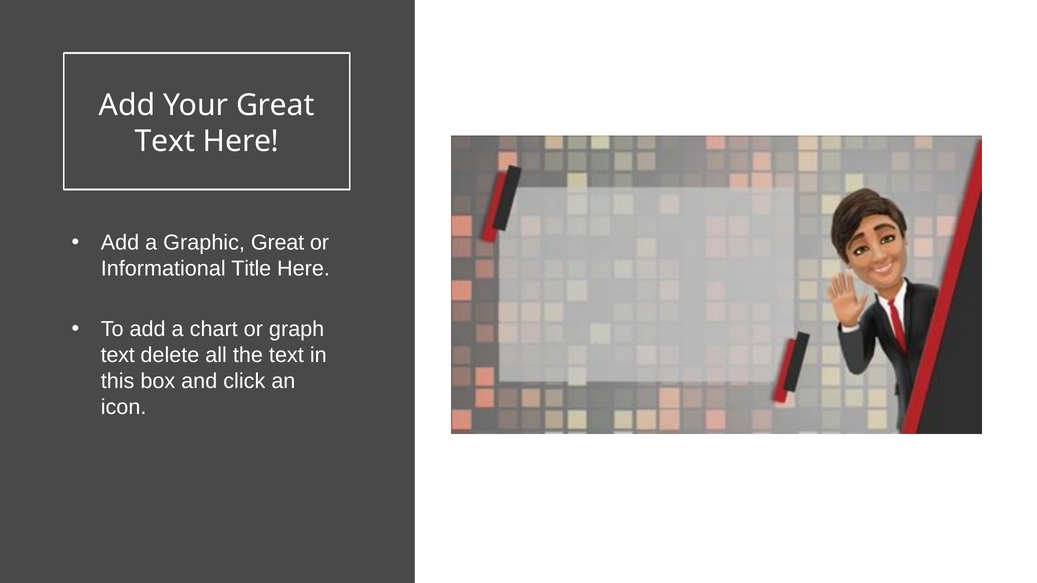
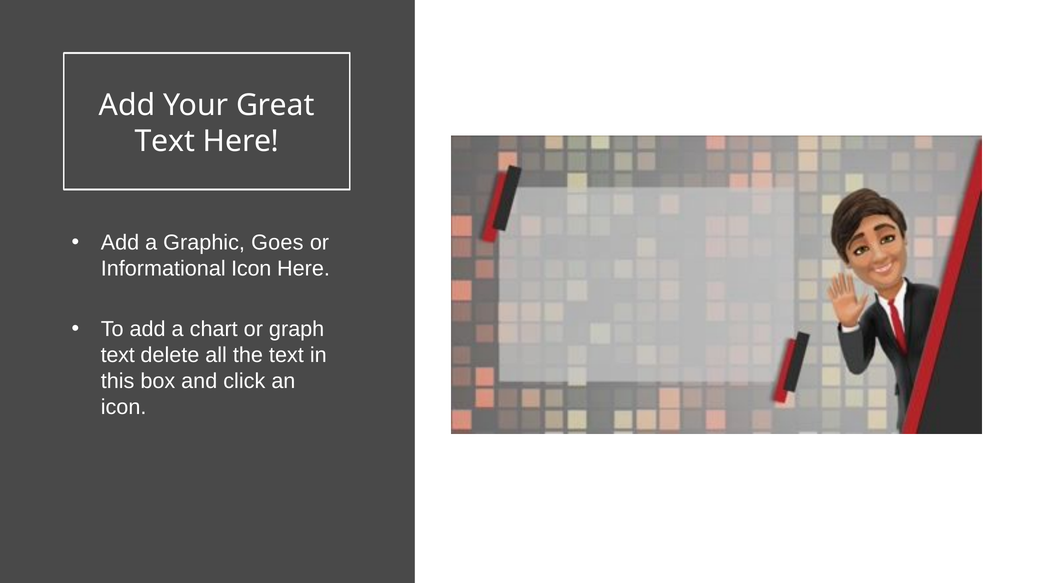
Graphic Great: Great -> Goes (277, 243)
Informational Title: Title -> Icon (251, 269)
